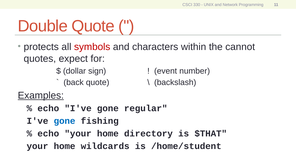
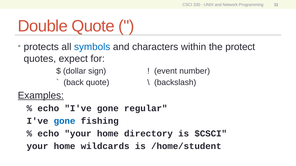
symbols colour: red -> blue (92, 47)
cannot: cannot -> protect (240, 47)
$THAT: $THAT -> $CSCI (211, 134)
